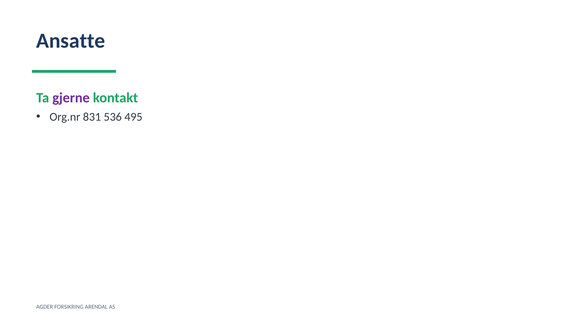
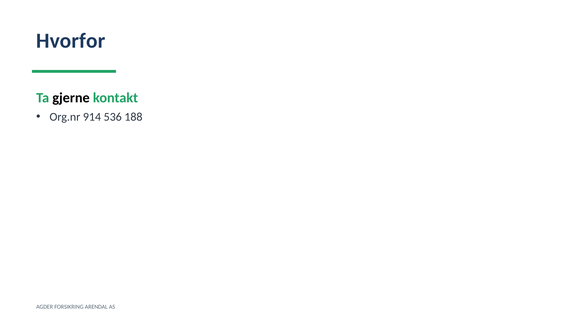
Ansatte: Ansatte -> Hvorfor (71, 41)
gjerne colour: purple -> black (71, 98)
831: 831 -> 914 (92, 117)
495: 495 -> 188 (133, 117)
